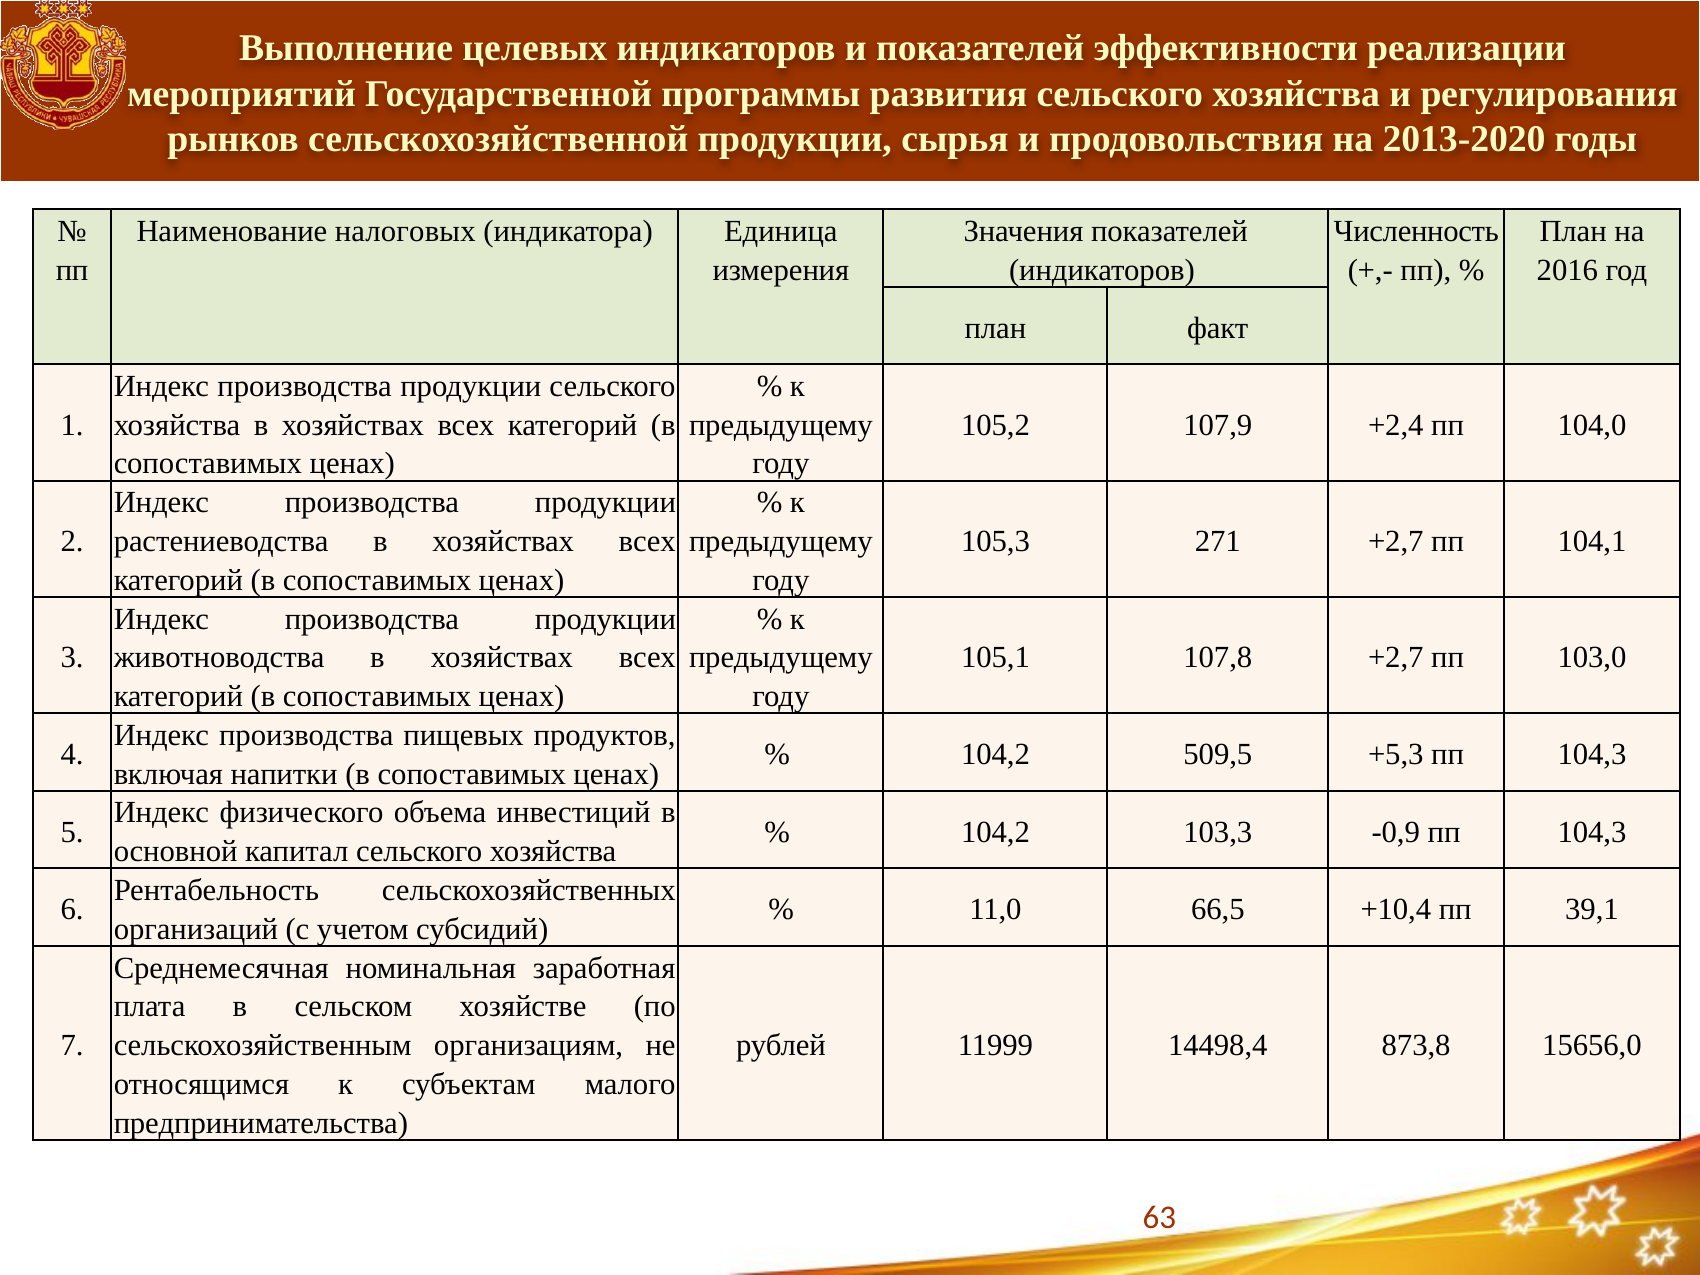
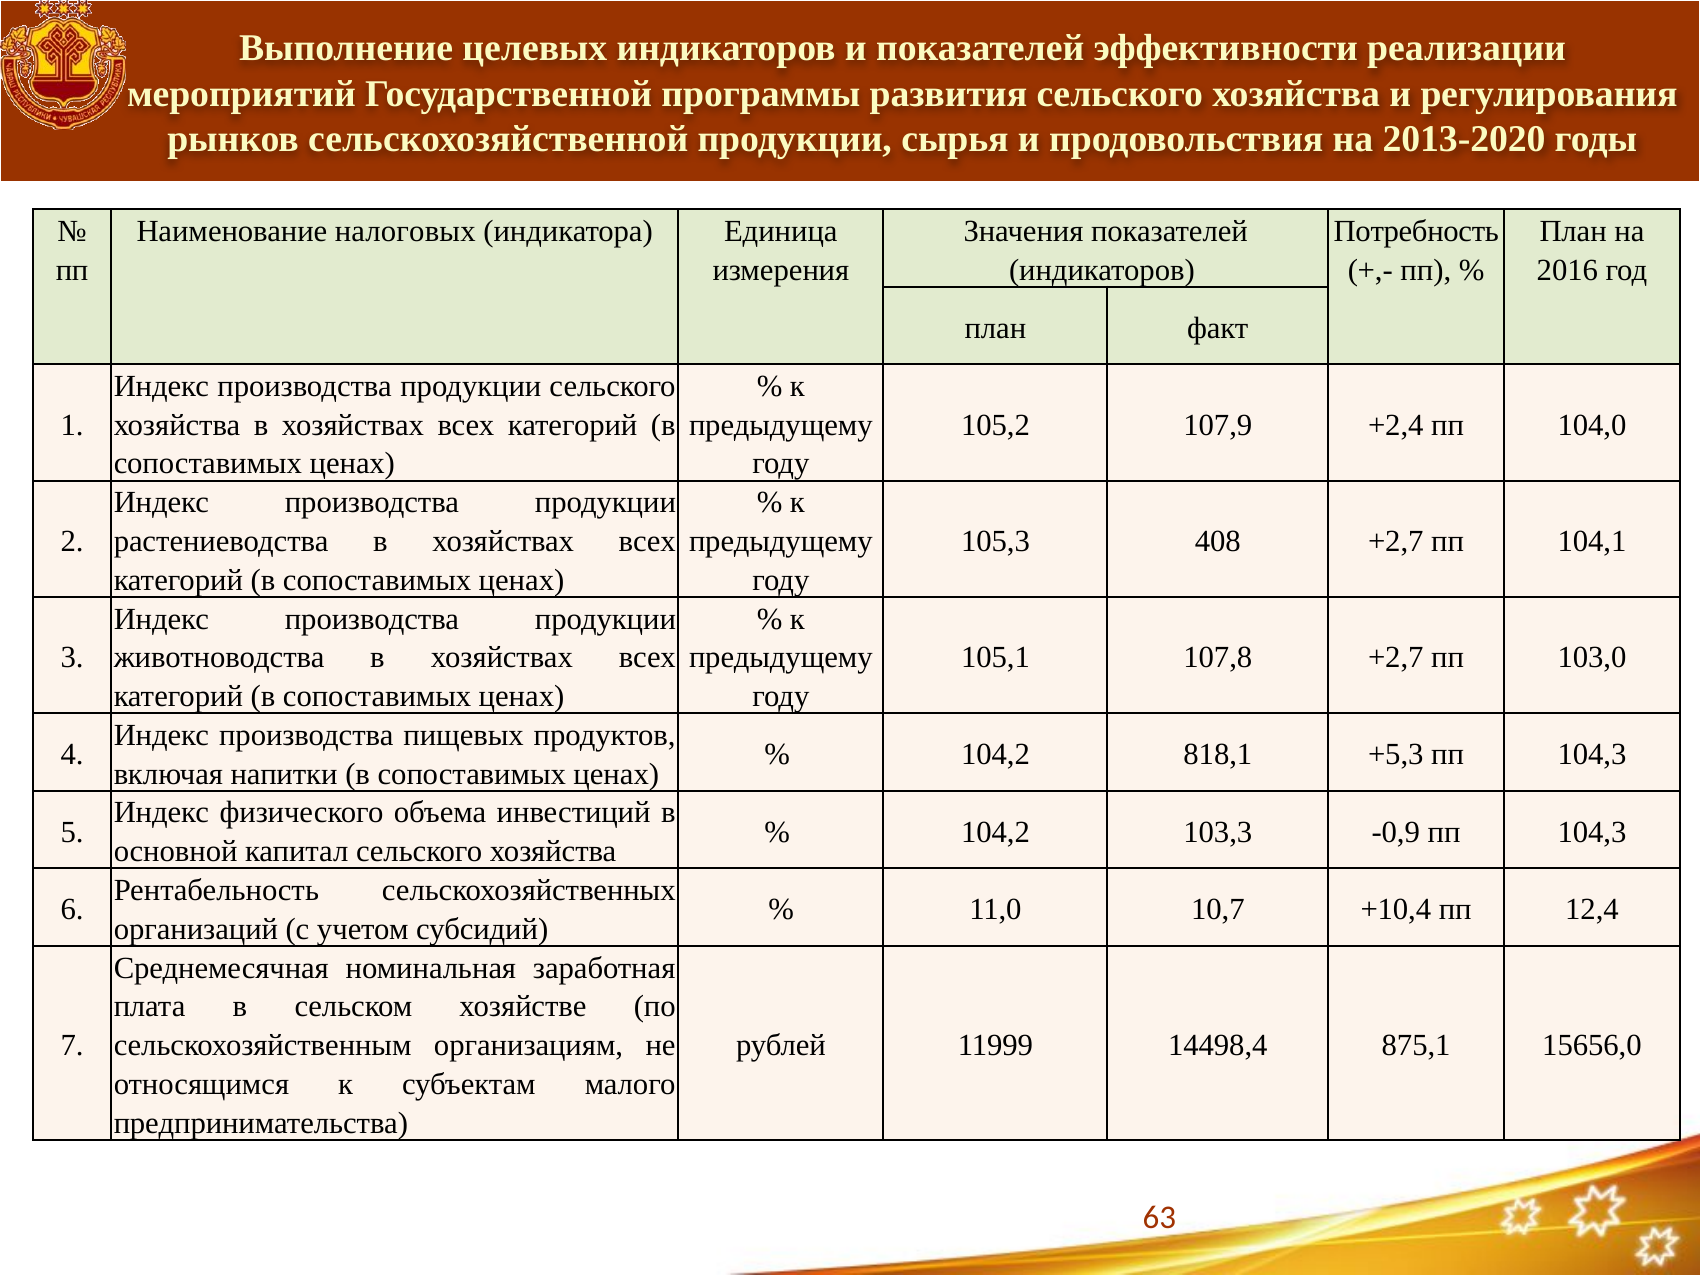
Численность: Численность -> Потребность (1416, 231)
271: 271 -> 408 (1218, 541)
509,5: 509,5 -> 818,1 (1218, 755)
66,5: 66,5 -> 10,7 (1218, 910)
39,1: 39,1 -> 12,4 (1592, 910)
873,8: 873,8 -> 875,1 (1416, 1045)
